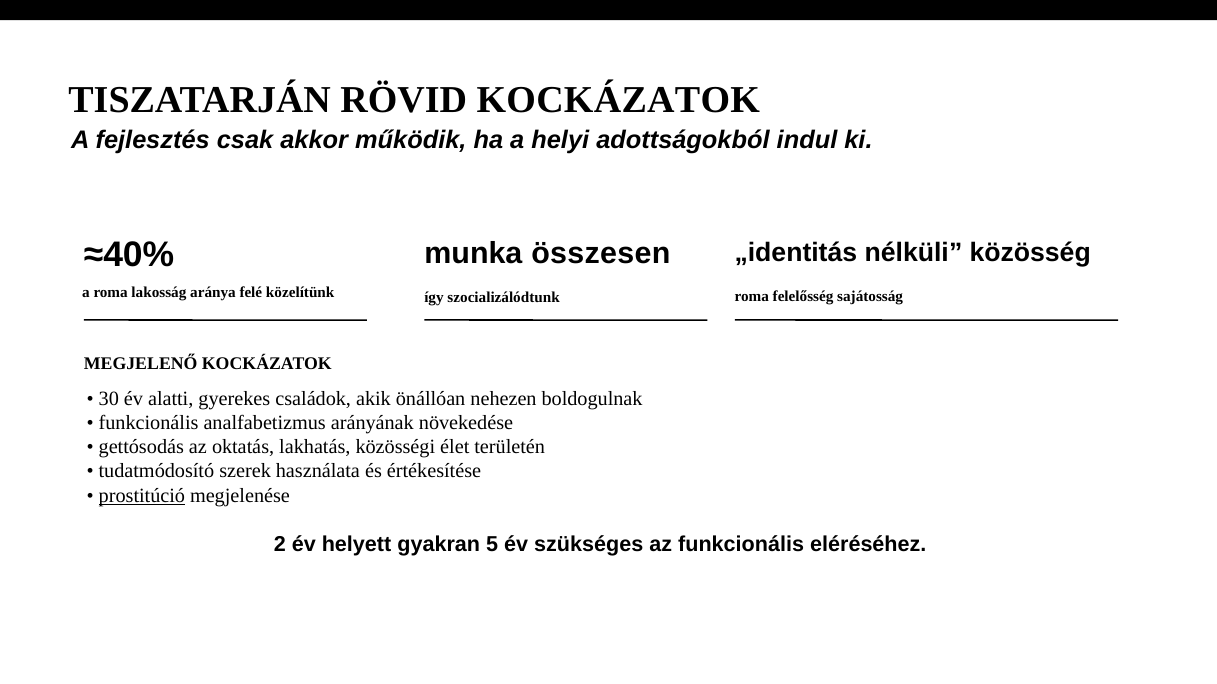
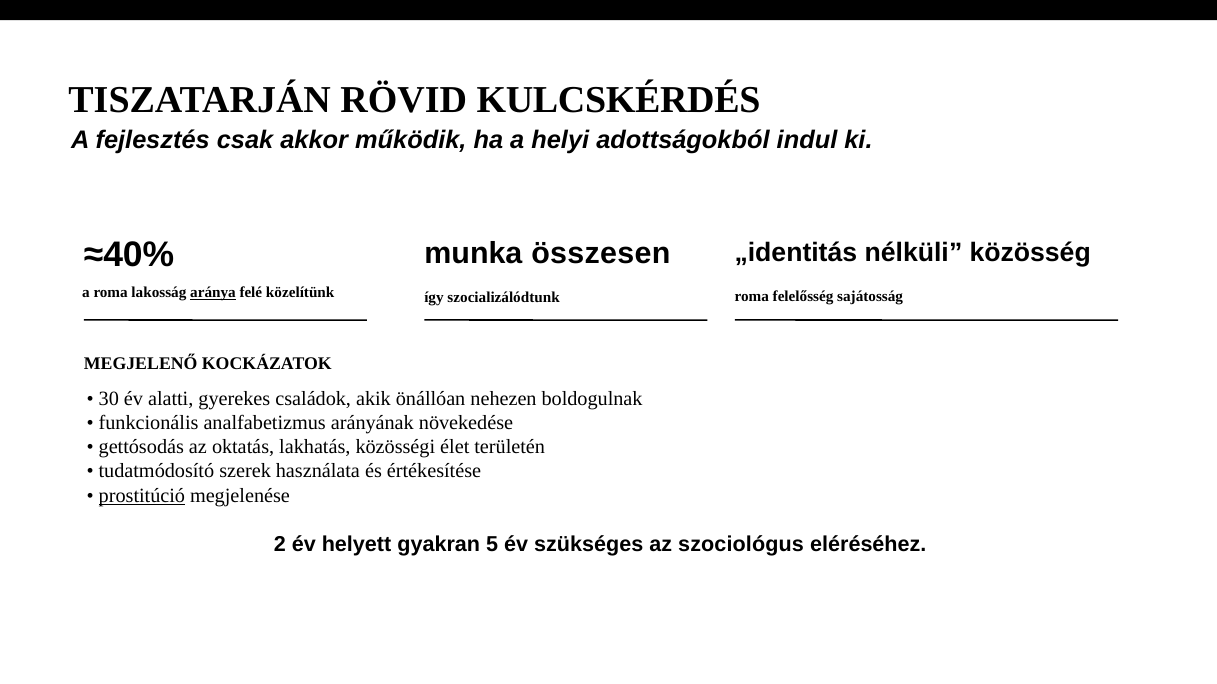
RÖVID KOCKÁZATOK: KOCKÁZATOK -> KULCSKÉRDÉS (619, 100)
aránya underline: none -> present (213, 293)
az funkcionális: funkcionális -> szociológus (741, 545)
